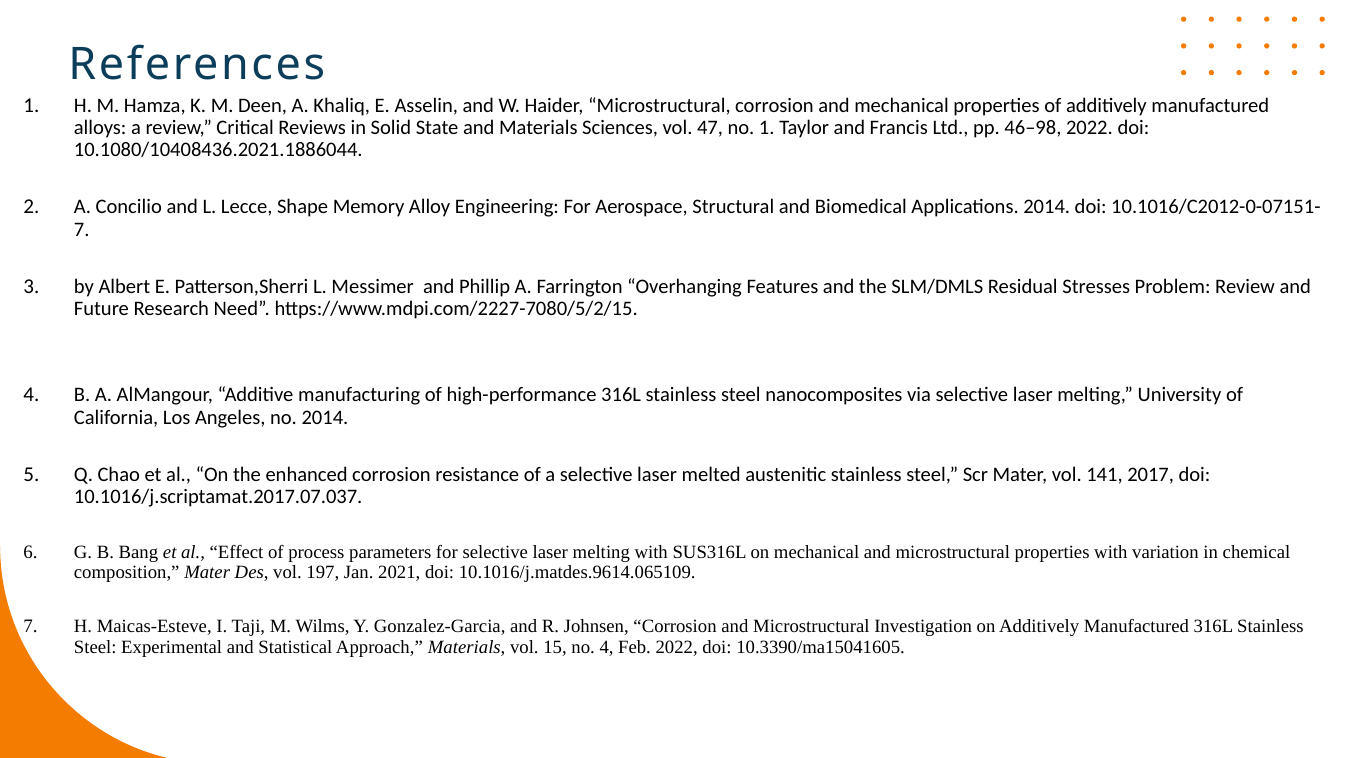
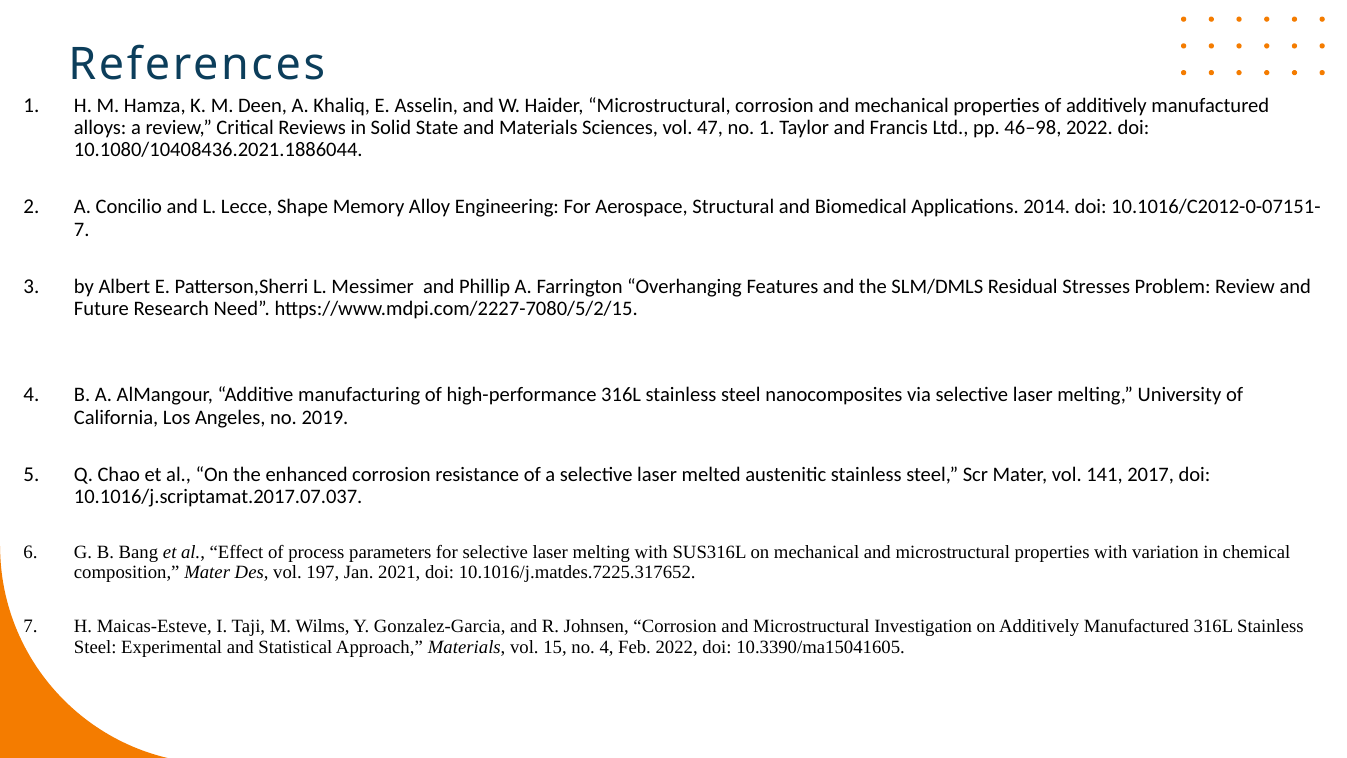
no 2014: 2014 -> 2019 (325, 417)
10.1016/j.matdes.9614.065109: 10.1016/j.matdes.9614.065109 -> 10.1016/j.matdes.7225.317652 (577, 572)
